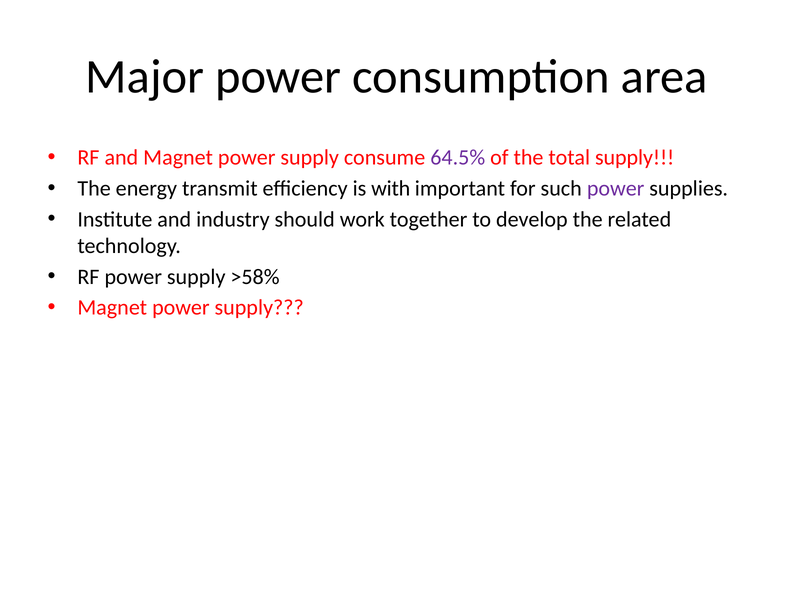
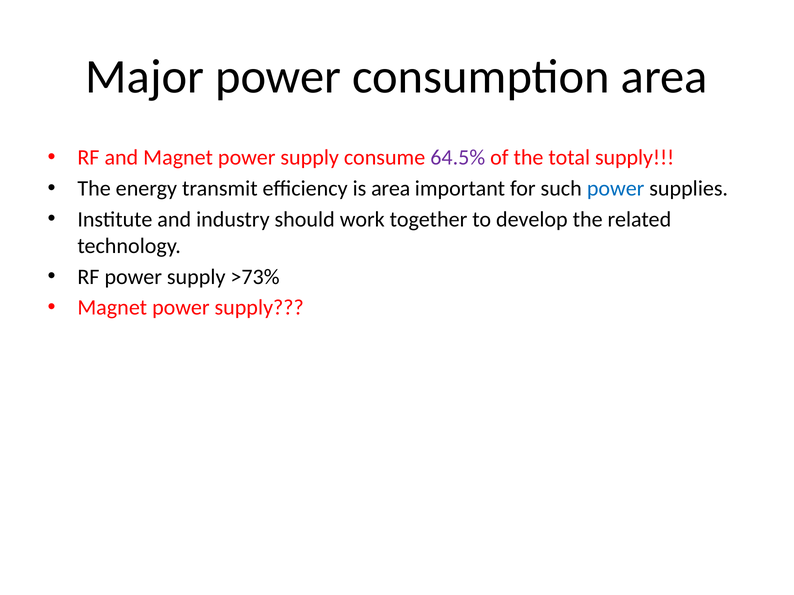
is with: with -> area (391, 189)
power colour: purple -> blue (616, 189)
>58%: >58% -> >73% (255, 277)
